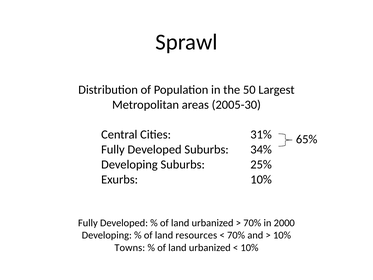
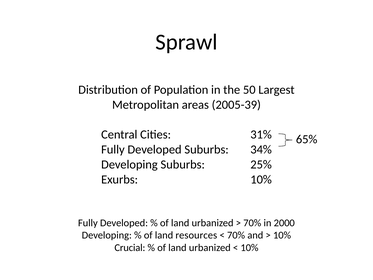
2005-30: 2005-30 -> 2005-39 (236, 105)
Towns: Towns -> Crucial (130, 248)
